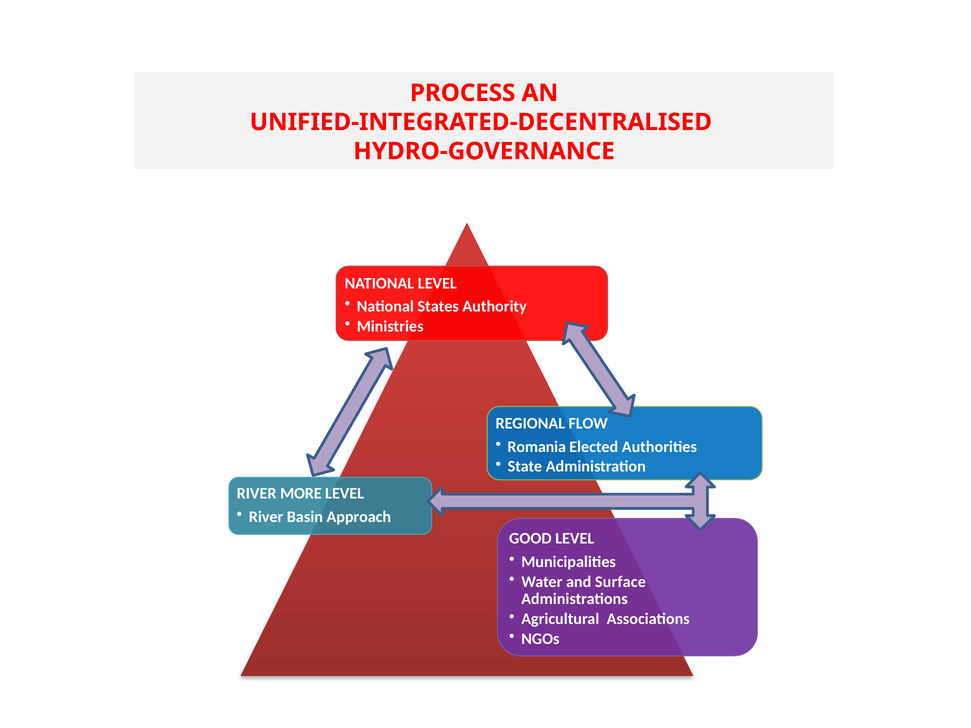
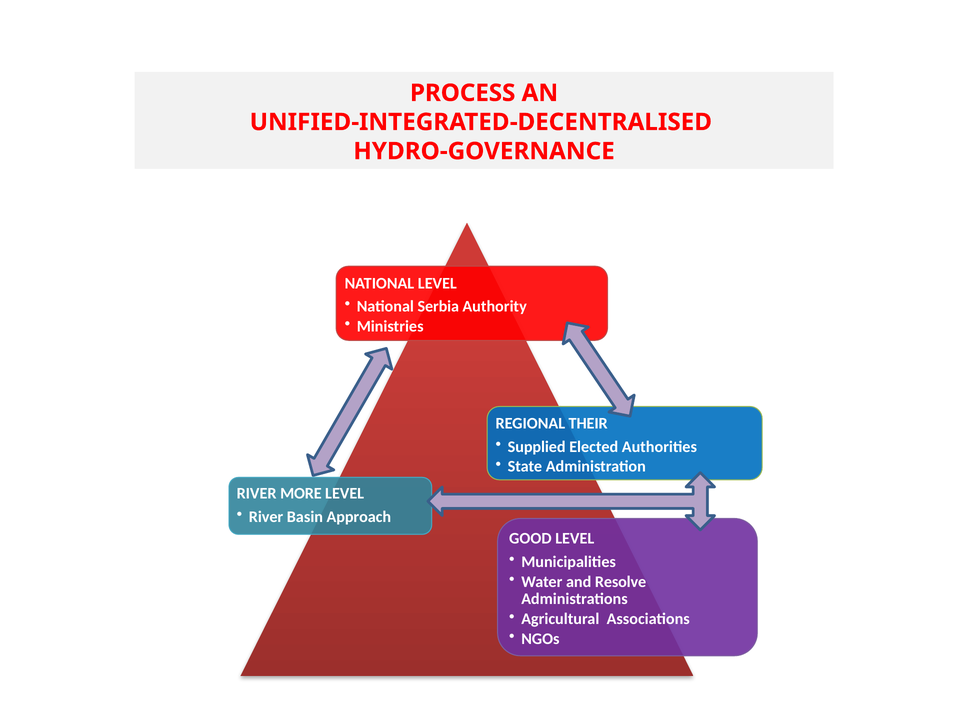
States: States -> Serbia (438, 307)
FLOW: FLOW -> THEIR (588, 424)
Romania: Romania -> Supplied (537, 447)
Surface: Surface -> Resolve (621, 582)
